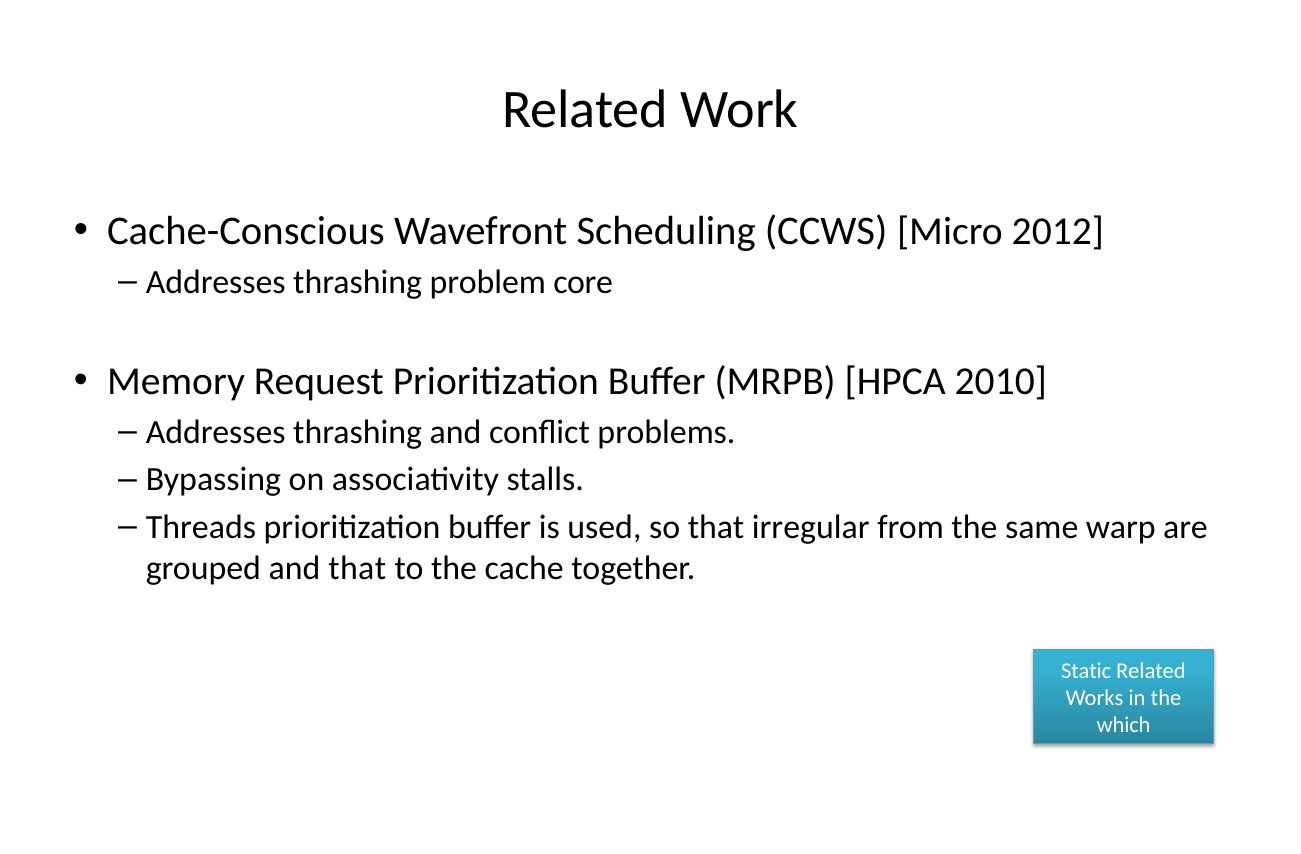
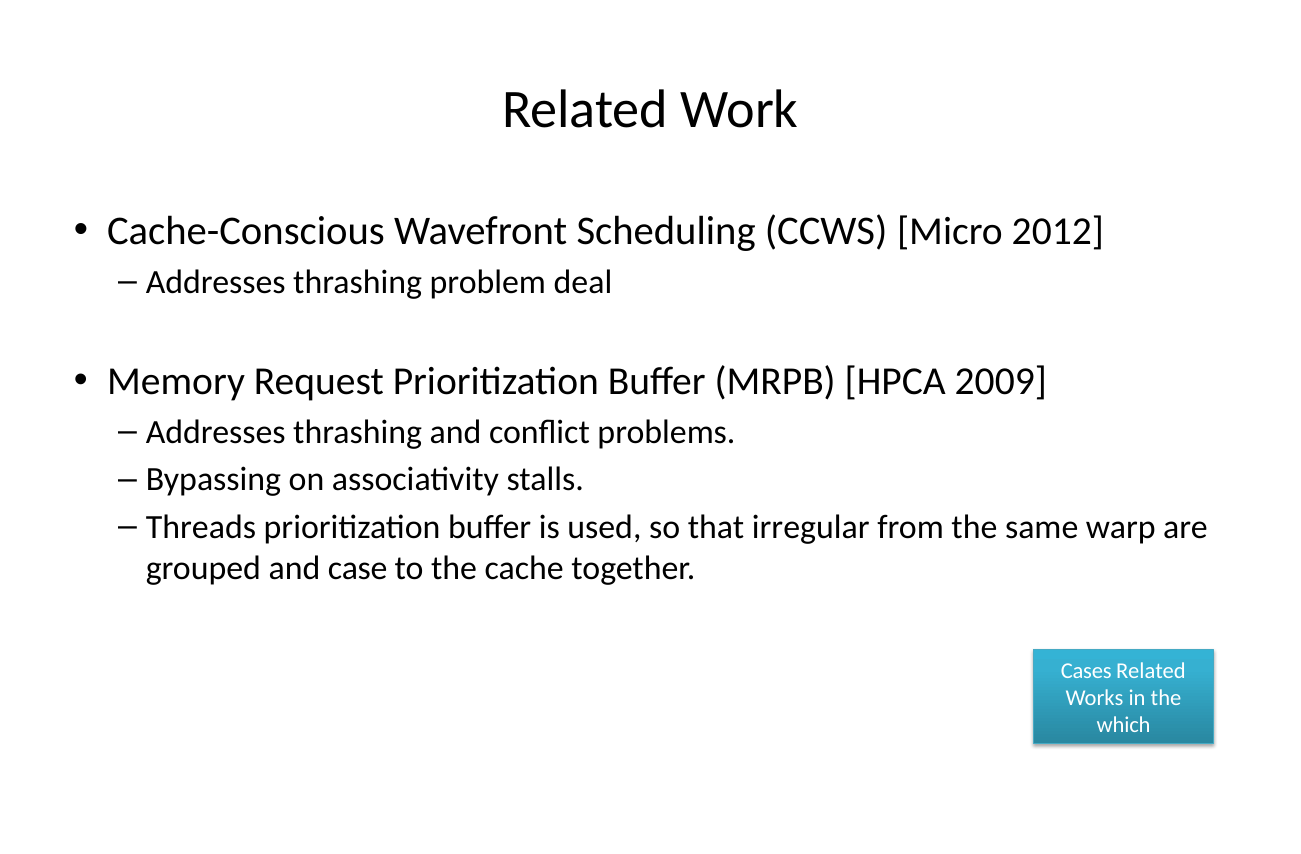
core: core -> deal (583, 282)
2010: 2010 -> 2009 (1001, 382)
and that: that -> case (358, 568)
Static: Static -> Cases (1086, 671)
